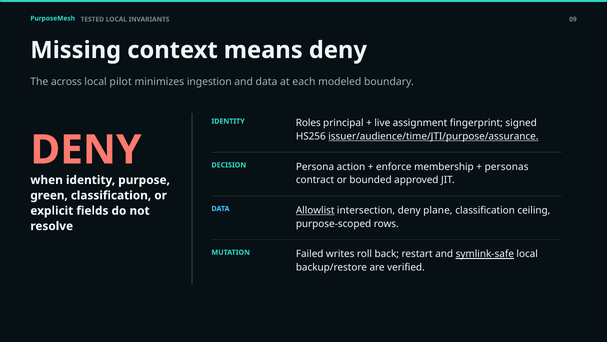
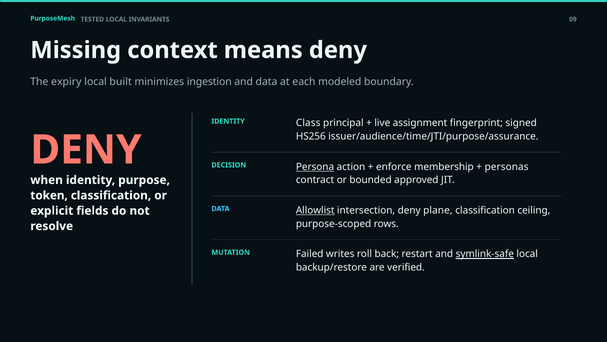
across: across -> expiry (66, 82)
pilot: pilot -> built (121, 82)
Roles: Roles -> Class (308, 123)
issuer/audience/time/JTI/purpose/assurance underline: present -> none (433, 136)
Persona underline: none -> present (315, 166)
green: green -> token (49, 195)
